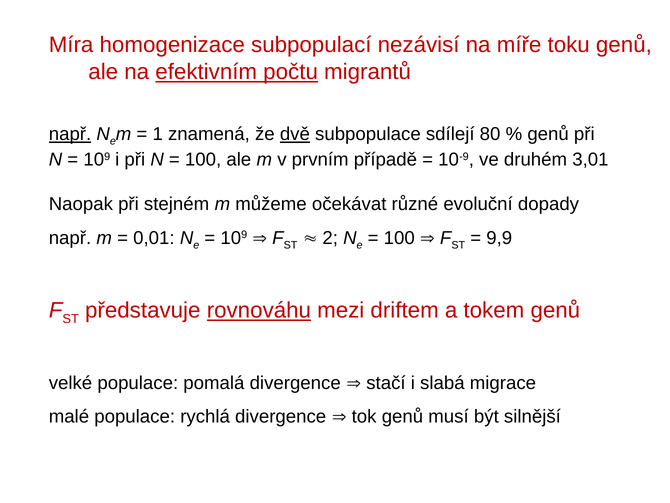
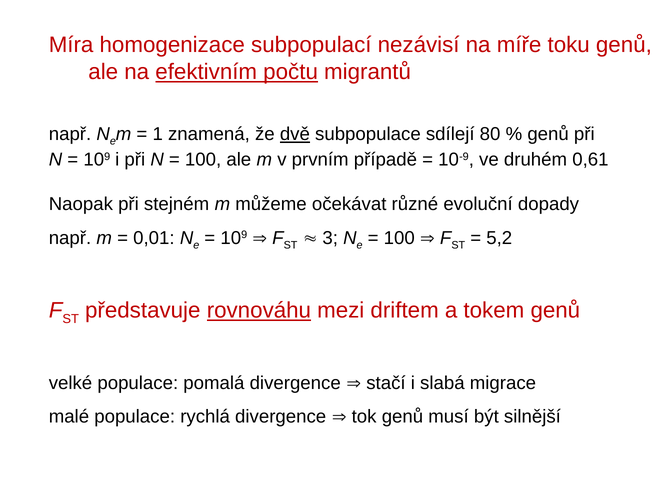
např underline: present -> none (70, 134)
3,01: 3,01 -> 0,61 (590, 159)
2: 2 -> 3 (330, 238)
9,9: 9,9 -> 5,2 (499, 238)
